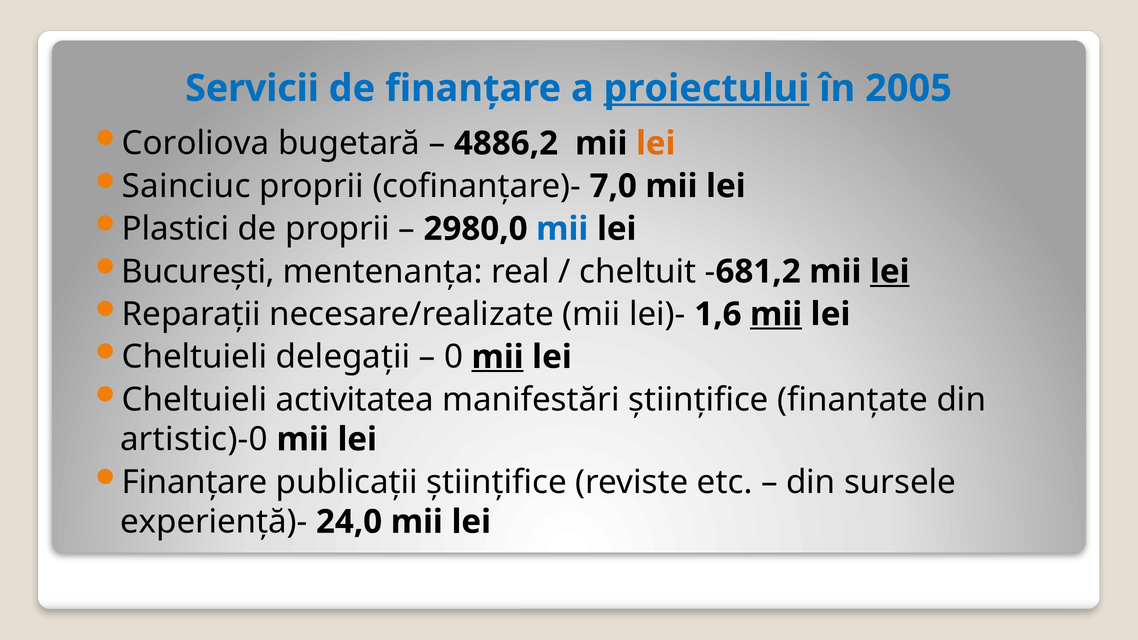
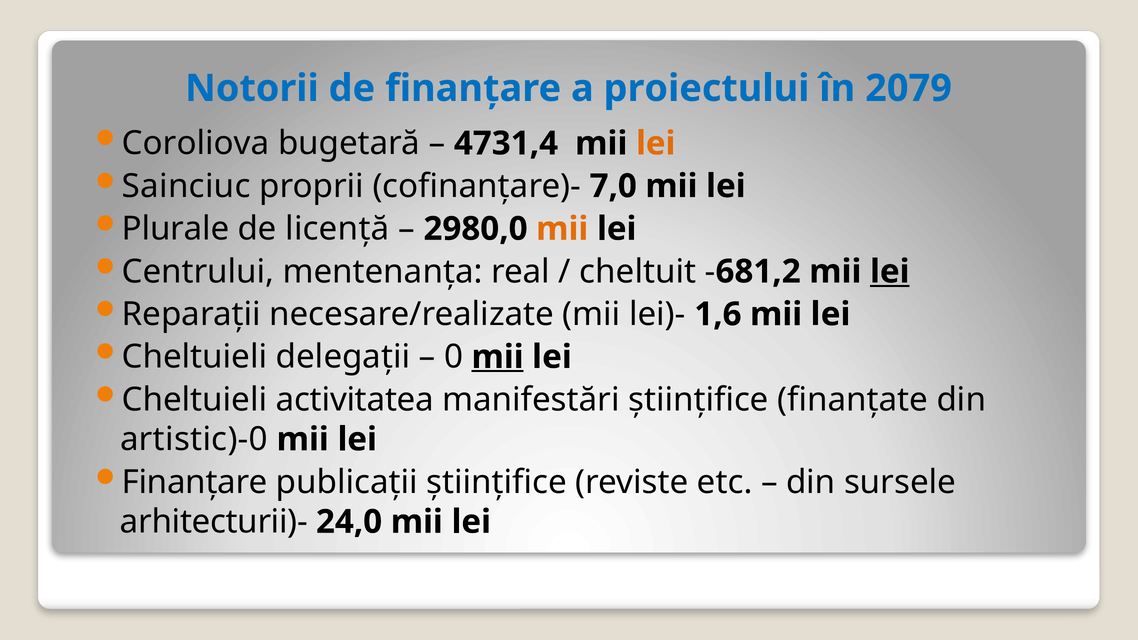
Servicii: Servicii -> Notorii (252, 88)
proiectului underline: present -> none (707, 88)
2005: 2005 -> 2079 (909, 88)
4886,2: 4886,2 -> 4731,4 (506, 143)
Plastici: Plastici -> Plurale (176, 229)
de proprii: proprii -> licenţă (337, 229)
mii colour: blue -> orange (562, 229)
Bucureşti: Bucureşti -> Centrului (198, 272)
mii underline: present -> none (776, 314)
experienţă)-: experienţă)- -> arhitecturii)- (214, 522)
